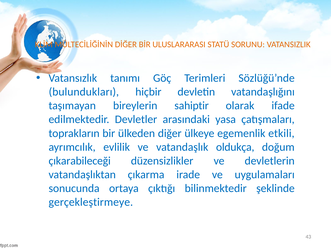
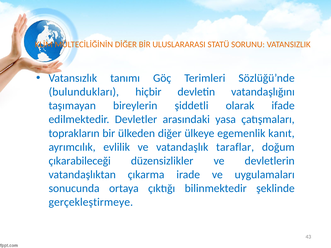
sahiptir: sahiptir -> şiddetli (192, 106)
etkili: etkili -> kanıt (281, 133)
oldukça: oldukça -> taraflar (235, 147)
